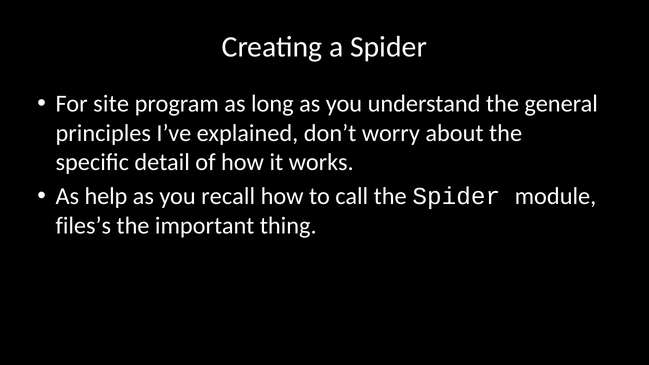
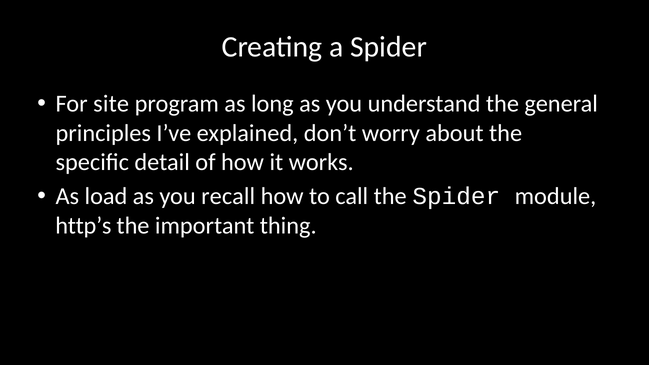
help: help -> load (106, 196)
files’s: files’s -> http’s (83, 226)
